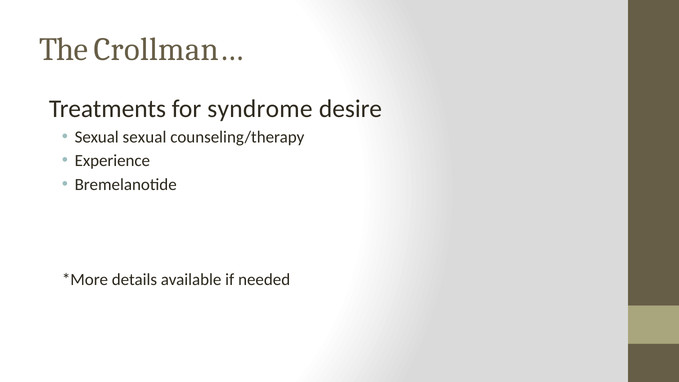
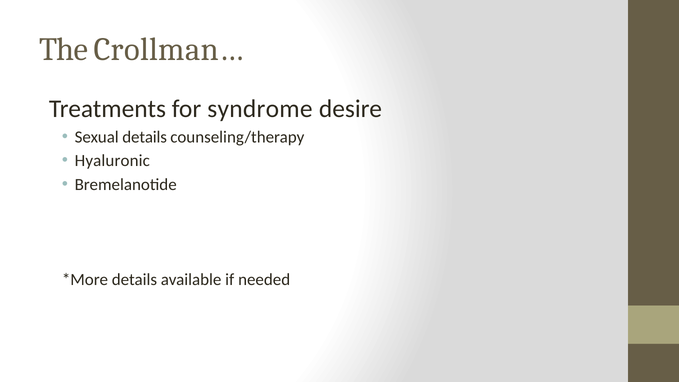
Sexual sexual: sexual -> details (145, 137)
Experience: Experience -> Hyaluronic (112, 161)
